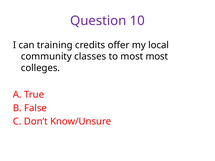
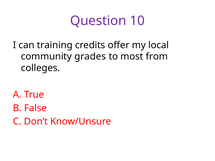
classes: classes -> grades (90, 57)
most most: most -> from (157, 57)
